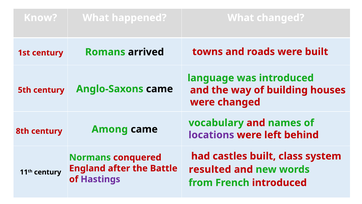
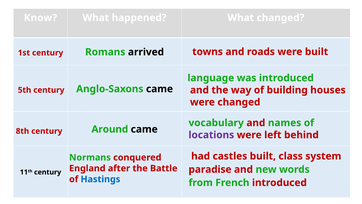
Among: Among -> Around (110, 129)
resulted: resulted -> paradise (210, 169)
Hastings colour: purple -> blue (100, 179)
